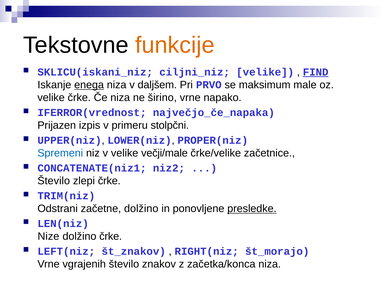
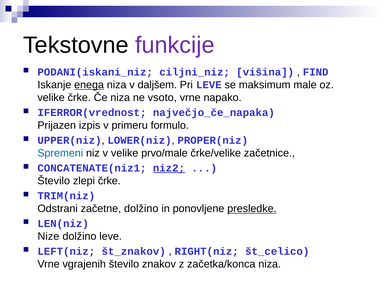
funkcije colour: orange -> purple (175, 45)
SKLICU(iskani_niz: SKLICU(iskani_niz -> PODANI(iskani_niz (95, 72)
ciljni_niz velike: velike -> višina (265, 72)
FIND underline: present -> none (316, 72)
Pri PRVO: PRVO -> LEVE (209, 85)
širino: širino -> vsoto (162, 98)
stolpčni: stolpčni -> formulo (170, 125)
večji/male: večji/male -> prvo/male (164, 153)
niz2 underline: none -> present (169, 168)
dolžino črke: črke -> leve (111, 236)
št_morajo: št_morajo -> št_celico (277, 251)
